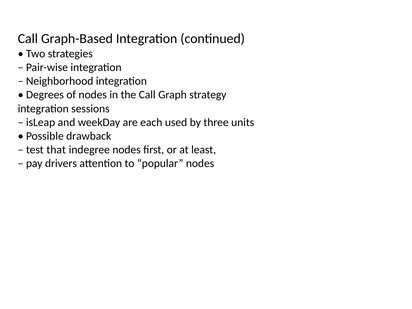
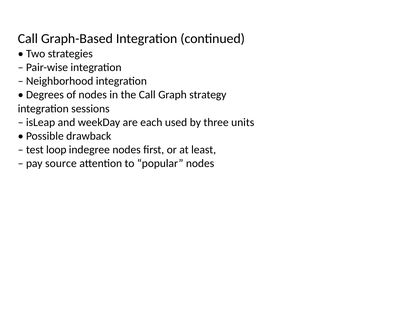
that: that -> loop (56, 150)
drivers: drivers -> source (61, 164)
